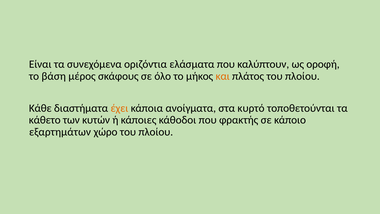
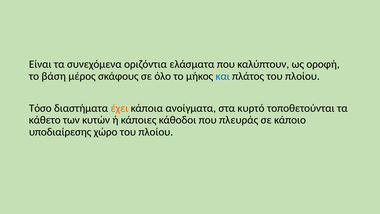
και colour: orange -> blue (223, 76)
Κάθε: Κάθε -> Τόσο (40, 108)
φρακτής: φρακτής -> πλευράς (239, 120)
εξαρτημάτων: εξαρτημάτων -> υποδιαίρεσης (60, 132)
